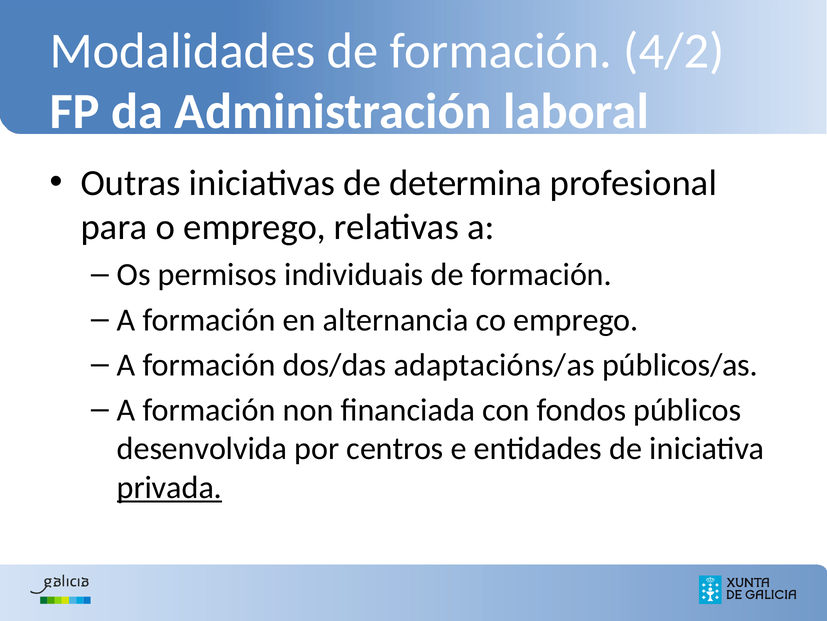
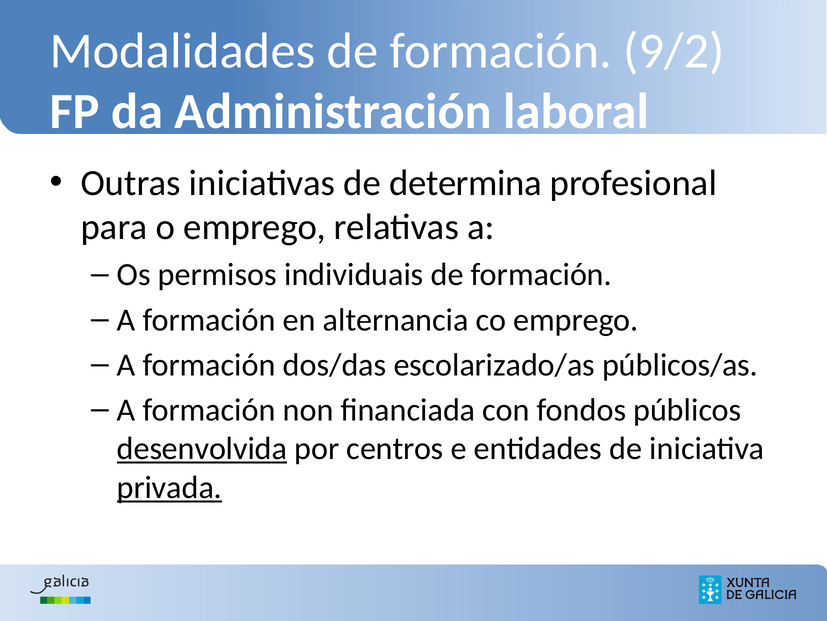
4/2: 4/2 -> 9/2 (674, 51)
adaptacións/as: adaptacións/as -> escolarizado/as (494, 365)
desenvolvida underline: none -> present (202, 448)
